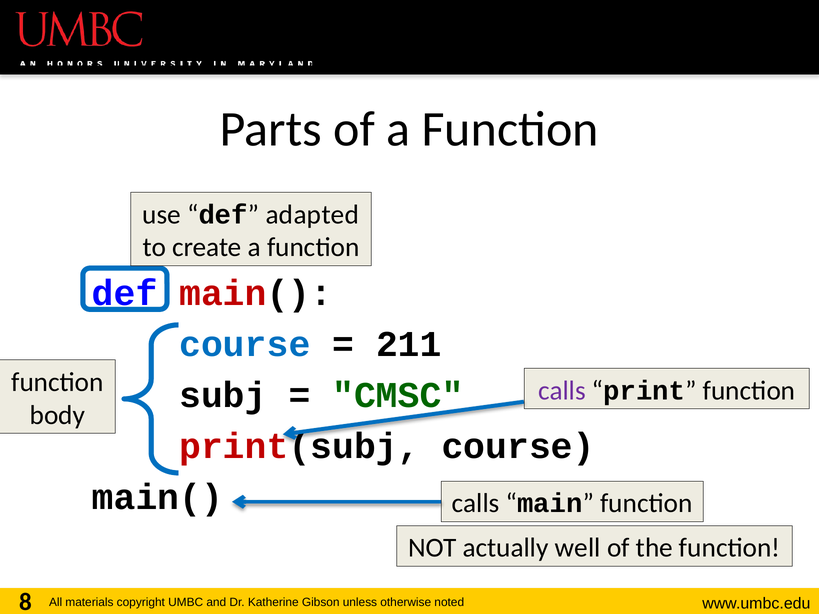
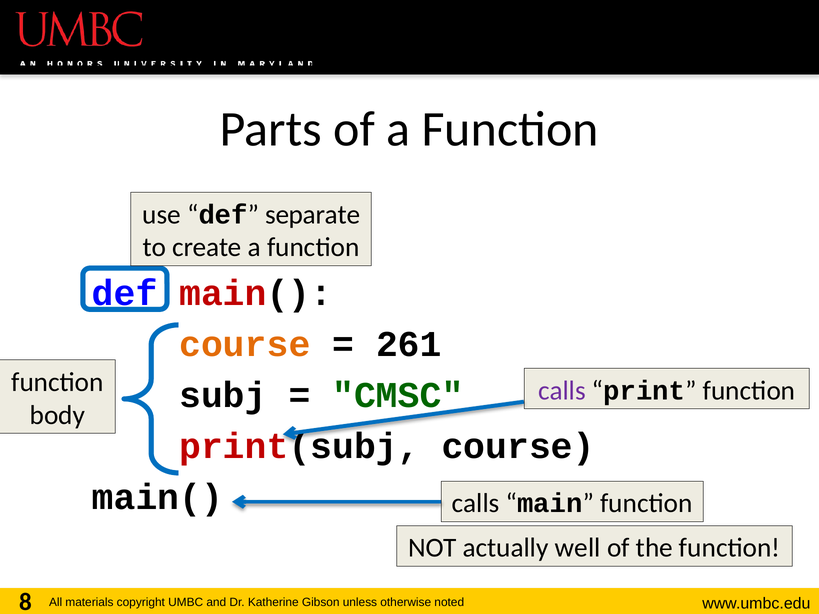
adapted: adapted -> separate (313, 215)
course colour: blue -> orange (245, 344)
211: 211 -> 261 (409, 344)
